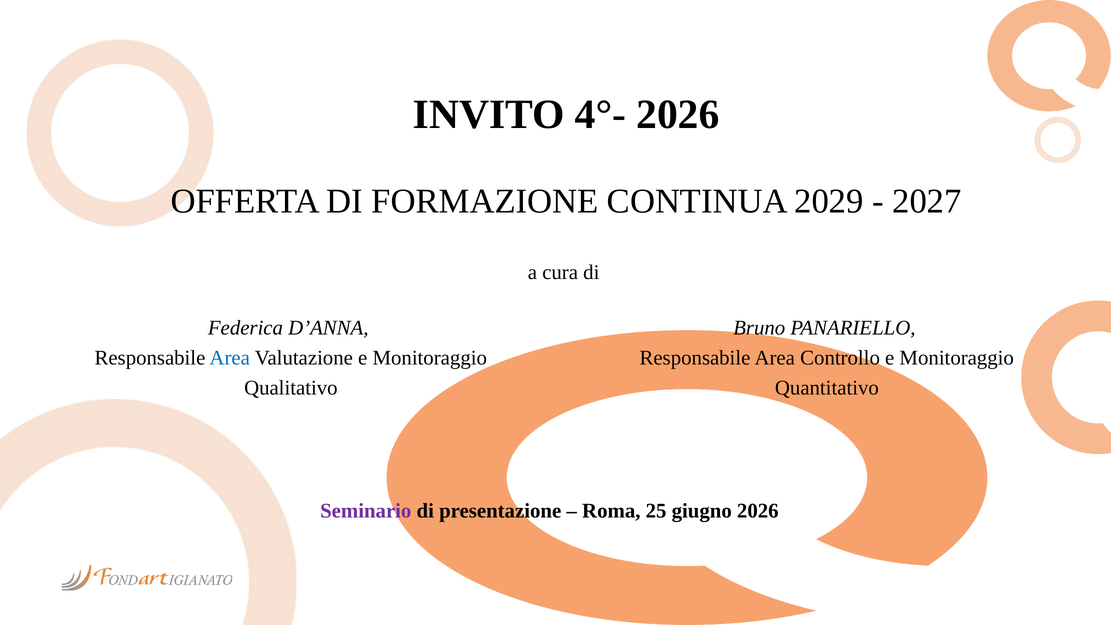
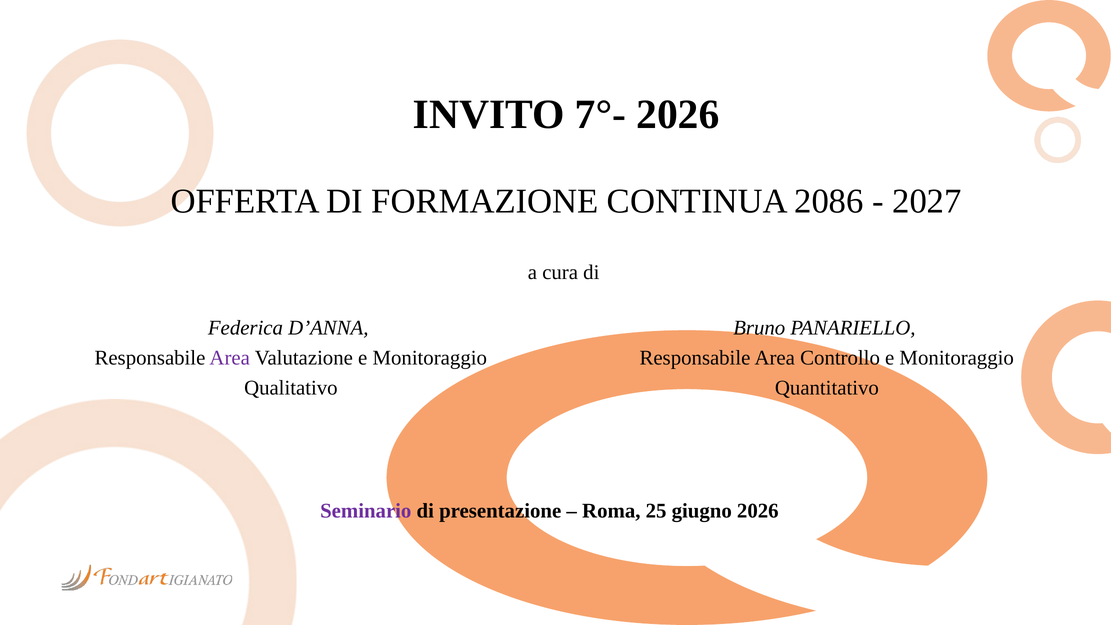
4°-: 4°- -> 7°- (601, 115)
2029: 2029 -> 2086 (829, 201)
Area colour: blue -> purple (230, 358)
